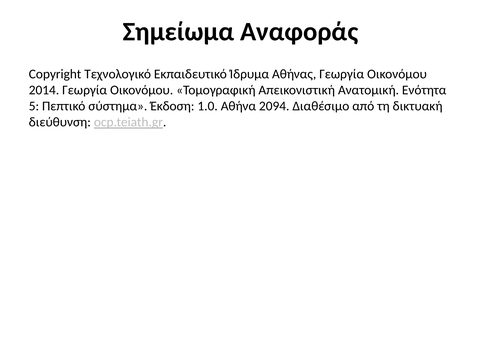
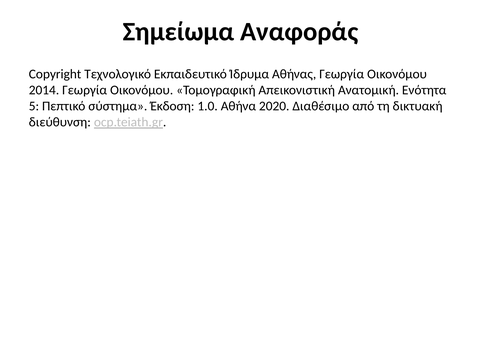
2094: 2094 -> 2020 (274, 106)
